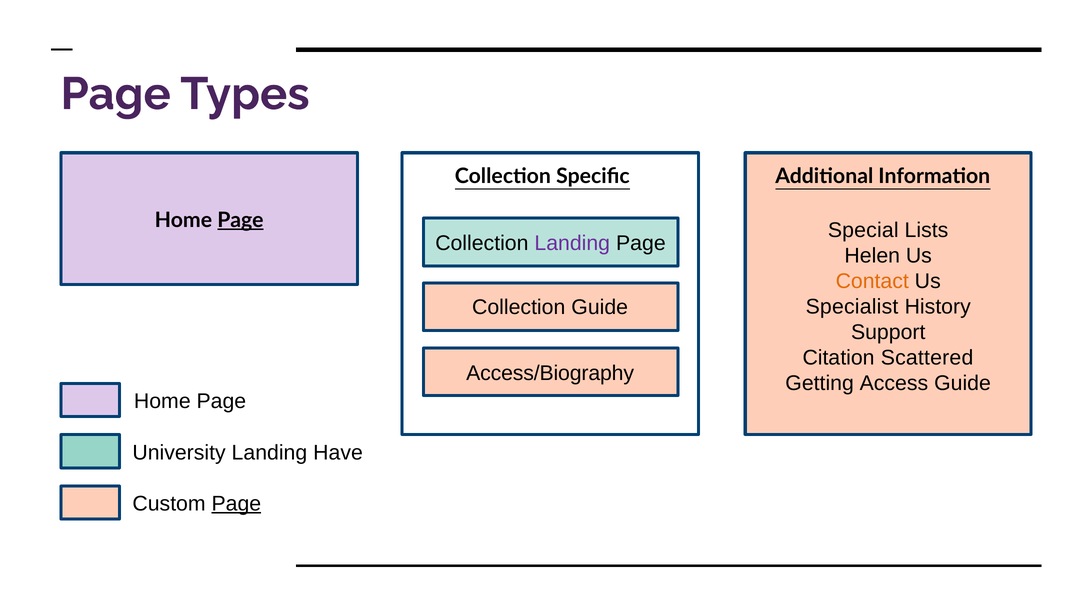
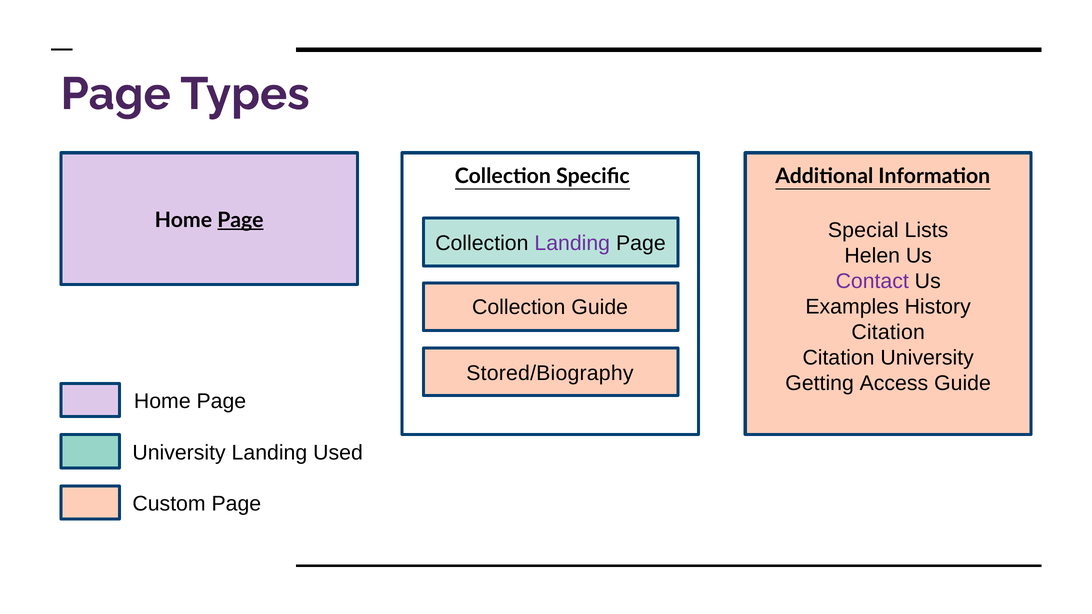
Contact colour: orange -> purple (872, 281)
Specialist: Specialist -> Examples (852, 307)
Support: Support -> Citation (888, 332)
Citation Scattered: Scattered -> University (927, 358)
Access/Biography: Access/Biography -> Stored/Biography (550, 374)
Have: Have -> Used (338, 453)
Page underline: present -> none (236, 504)
